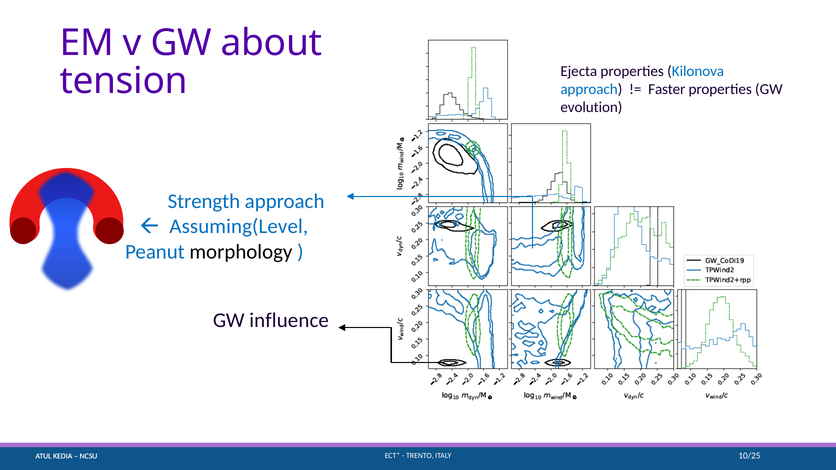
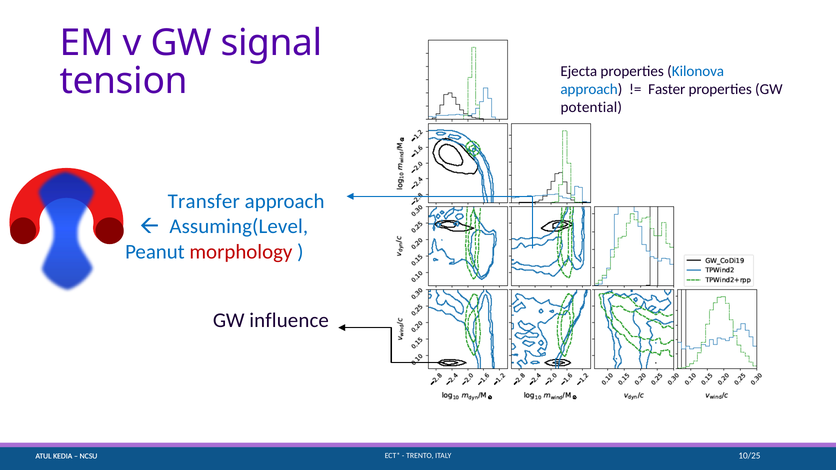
about: about -> signal (272, 43)
evolution: evolution -> potential (591, 107)
Strength: Strength -> Transfer (204, 202)
morphology colour: black -> red (241, 252)
